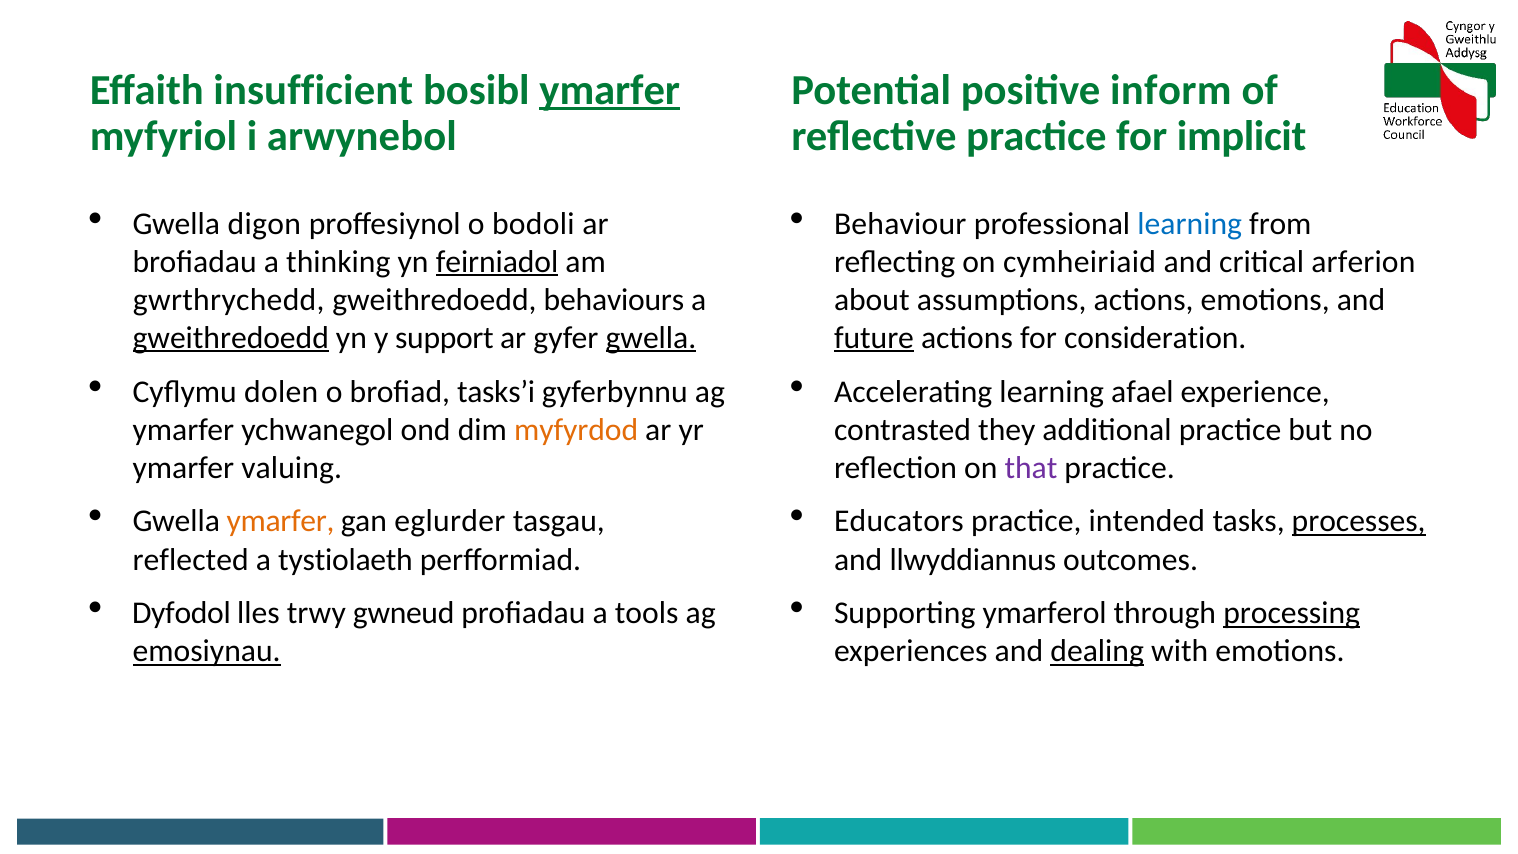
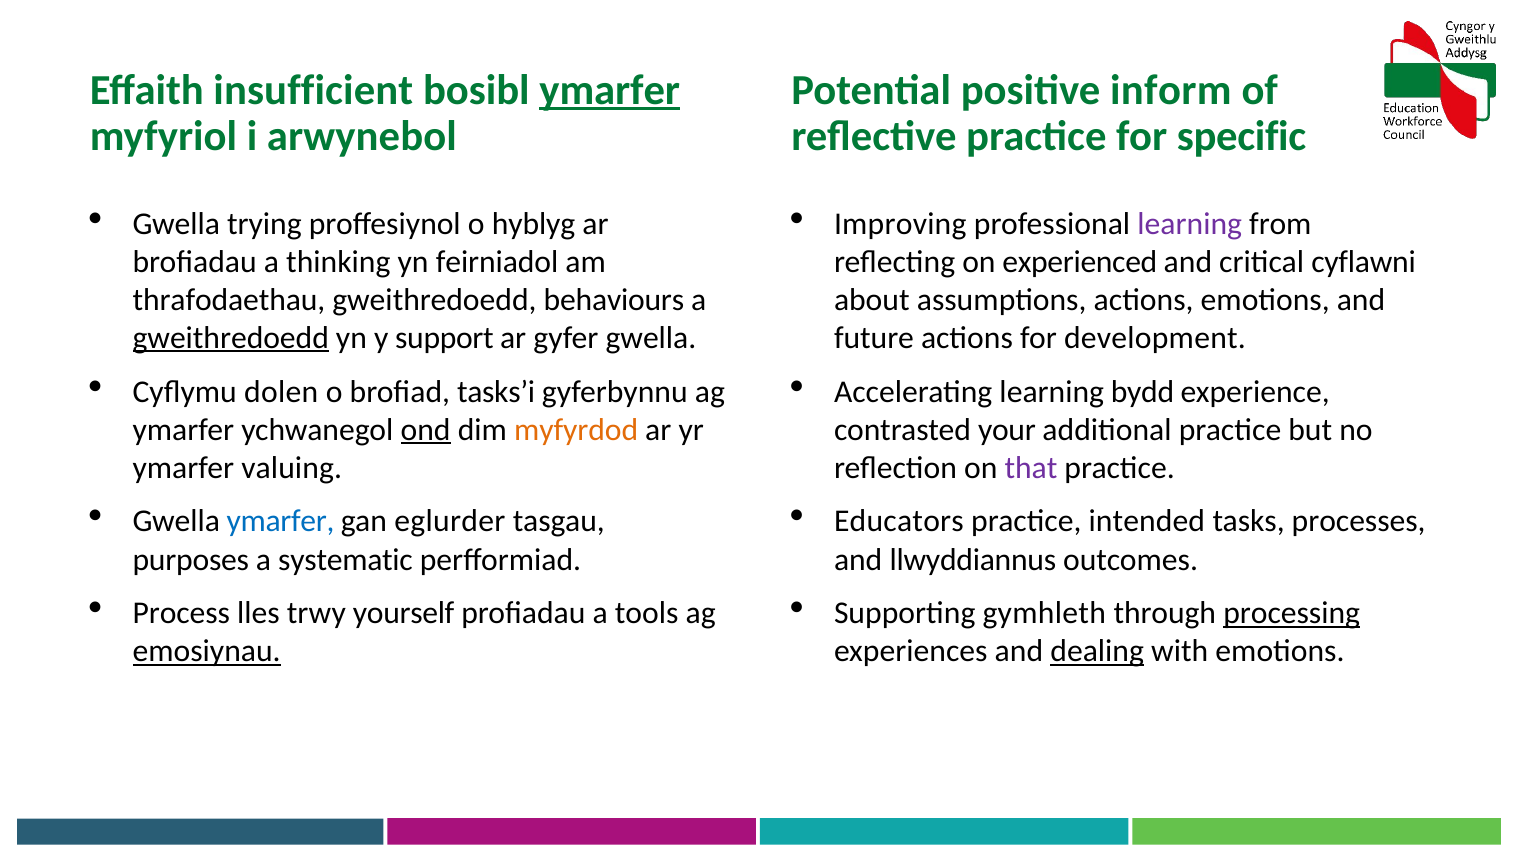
implicit: implicit -> specific (1242, 137)
digon: digon -> trying (264, 224)
bodoli: bodoli -> hyblyg (534, 224)
Behaviour: Behaviour -> Improving (900, 224)
learning colour: blue -> purple (1190, 224)
feirniadol underline: present -> none (497, 262)
cymheiriaid: cymheiriaid -> experienced (1080, 262)
arferion: arferion -> cyflawni (1364, 262)
gwrthrychedd: gwrthrychedd -> thrafodaethau (229, 300)
gwella underline: present -> none (651, 338)
future underline: present -> none (874, 338)
consideration: consideration -> development (1155, 338)
afael: afael -> bydd (1143, 392)
ond underline: none -> present (426, 430)
they: they -> your (1007, 430)
ymarfer colour: orange -> blue (281, 521)
processes underline: present -> none (1359, 521)
reflected: reflected -> purposes (191, 559)
tystiolaeth: tystiolaeth -> systematic (346, 559)
Dyfodol: Dyfodol -> Process (181, 613)
gwneud: gwneud -> yourself (404, 613)
ymarferol: ymarferol -> gymhleth (1044, 613)
